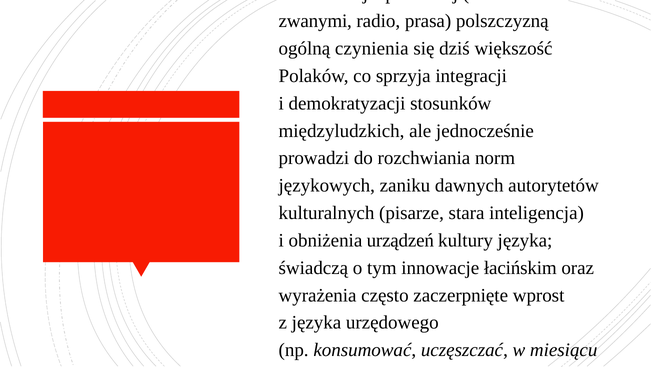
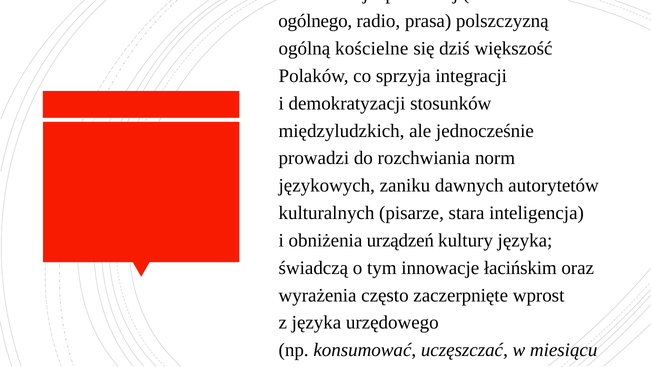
zwanymi: zwanymi -> ogólnego (315, 21)
czynienia: czynienia -> kościelne (372, 48)
